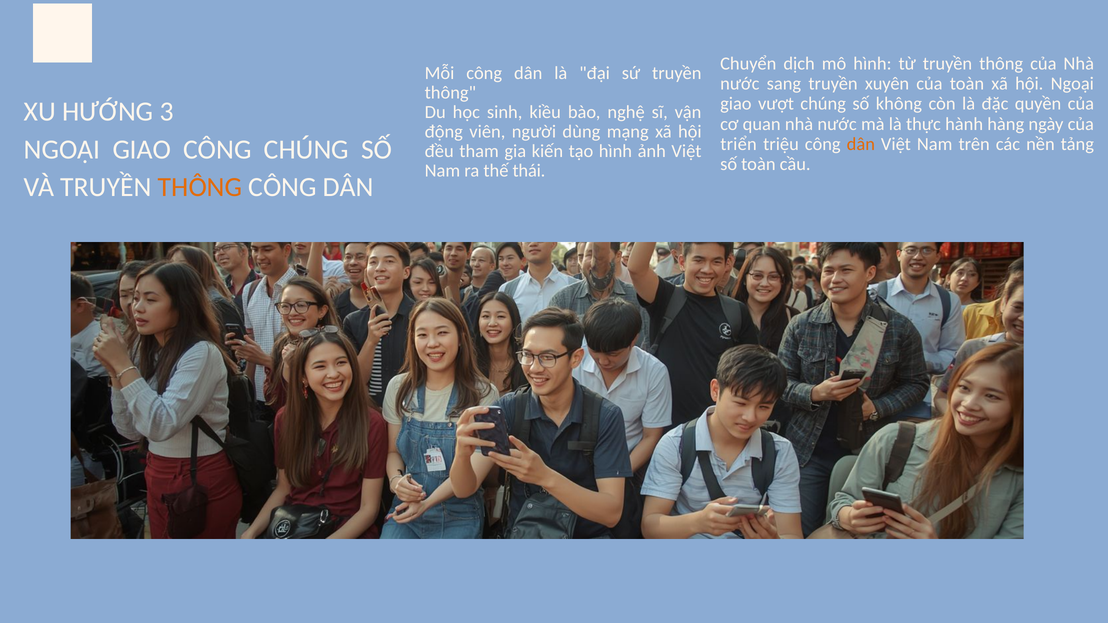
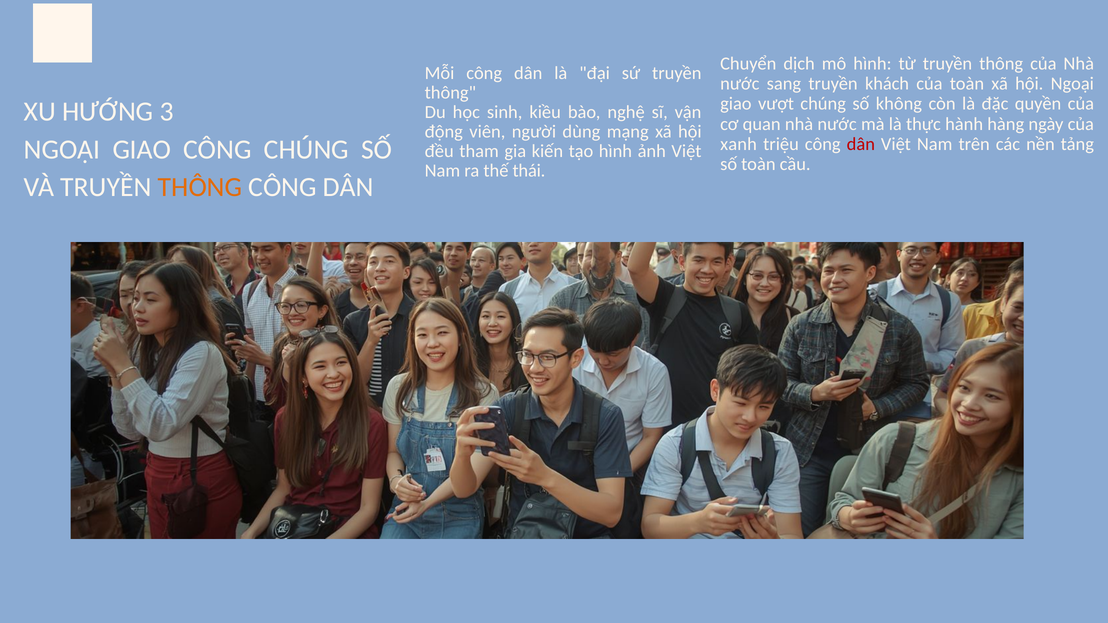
xuyên: xuyên -> khách (887, 84)
triển: triển -> xanh (739, 144)
dân colour: orange -> red (861, 144)
